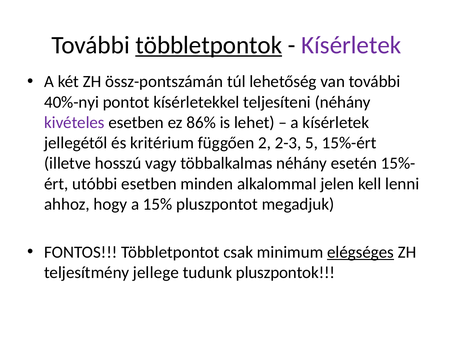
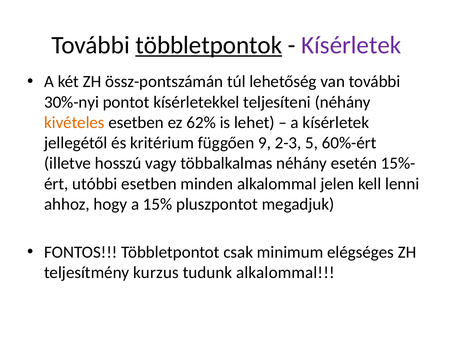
40%-nyi: 40%-nyi -> 30%-nyi (72, 102)
kivételes colour: purple -> orange (74, 122)
86%: 86% -> 62% (201, 122)
2: 2 -> 9 (265, 143)
15%-ért: 15%-ért -> 60%-ért (349, 143)
elégséges underline: present -> none (361, 252)
jellege: jellege -> kurzus (156, 272)
tudunk pluszpontok: pluszpontok -> alkalommal (285, 272)
